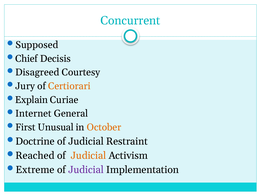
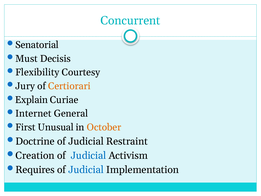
Supposed: Supposed -> Senatorial (37, 45)
Chief: Chief -> Must (26, 59)
Disagreed: Disagreed -> Flexibility (37, 72)
Reached: Reached -> Creation (35, 155)
Judicial colour: orange -> blue (88, 155)
Extreme: Extreme -> Requires (35, 170)
Judicial colour: purple -> blue (86, 170)
